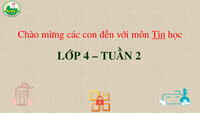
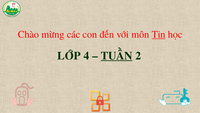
TUẦN underline: none -> present (117, 56)
